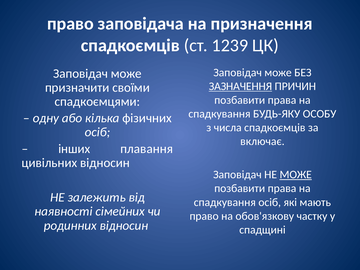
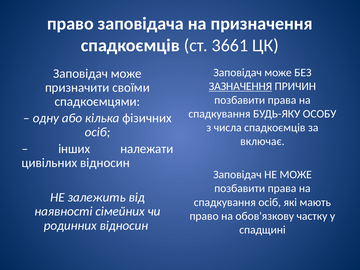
1239: 1239 -> 3661 (230, 45)
плавання: плавання -> належати (147, 149)
МОЖЕ underline: present -> none (296, 175)
